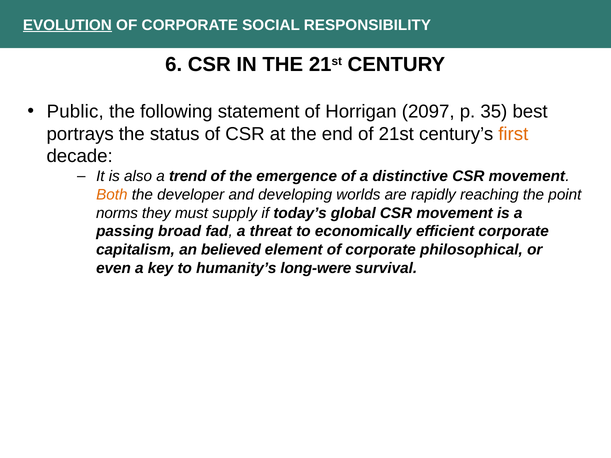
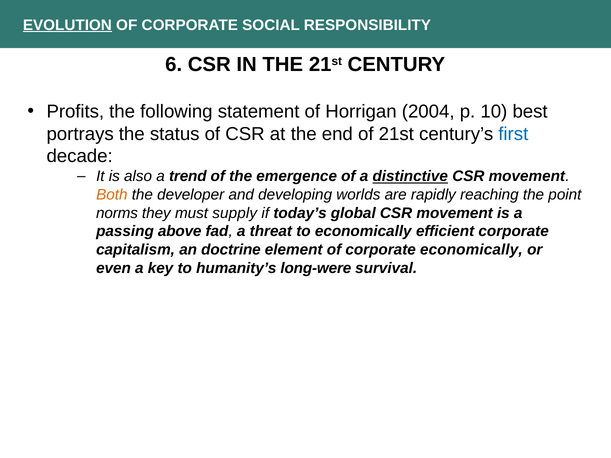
Public: Public -> Profits (75, 112)
2097: 2097 -> 2004 (428, 112)
35: 35 -> 10 (494, 112)
first colour: orange -> blue (513, 134)
distinctive underline: none -> present (410, 177)
broad: broad -> above (180, 231)
believed: believed -> doctrine (231, 250)
corporate philosophical: philosophical -> economically (471, 250)
